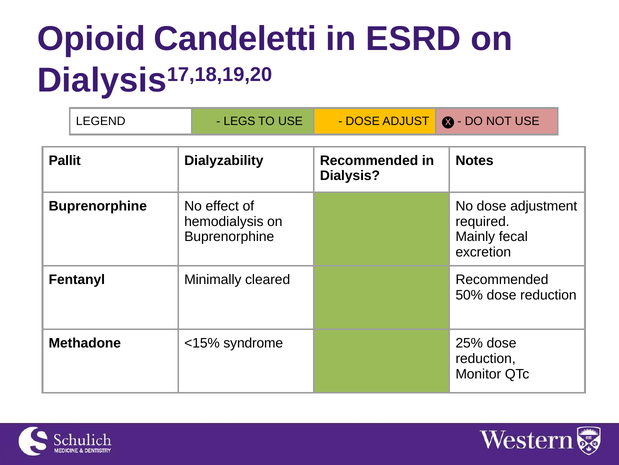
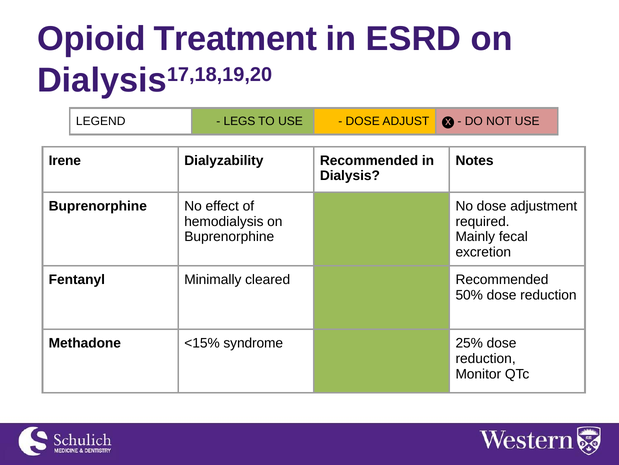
Candeletti: Candeletti -> Treatment (235, 39)
Pallit: Pallit -> Irene (65, 160)
